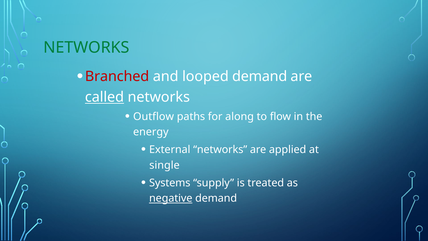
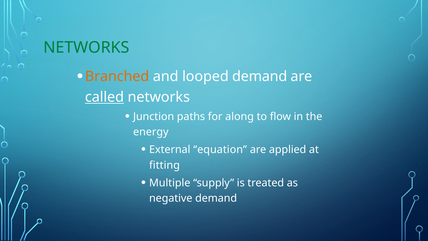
Branched colour: red -> orange (117, 77)
Outflow: Outflow -> Junction (154, 117)
External networks: networks -> equation (220, 150)
single: single -> fitting (164, 165)
Systems: Systems -> Multiple (170, 183)
negative underline: present -> none (171, 198)
